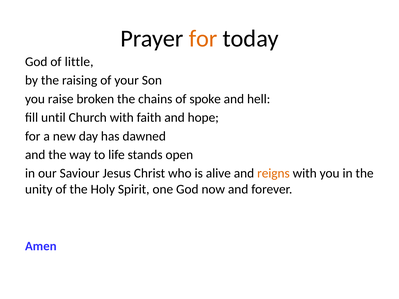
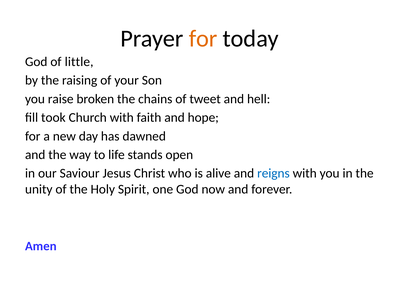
spoke: spoke -> tweet (205, 99)
until: until -> took (53, 118)
reigns colour: orange -> blue (273, 173)
